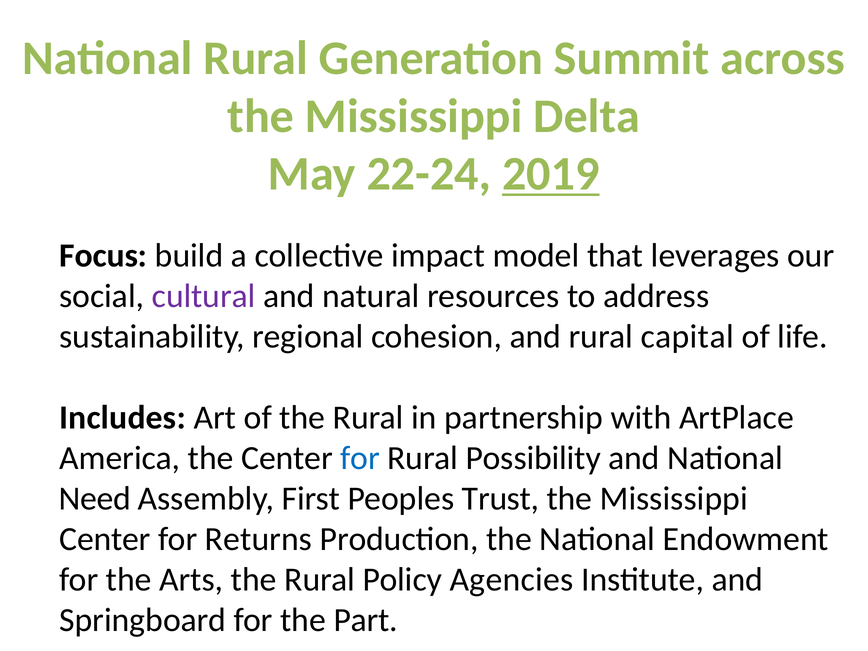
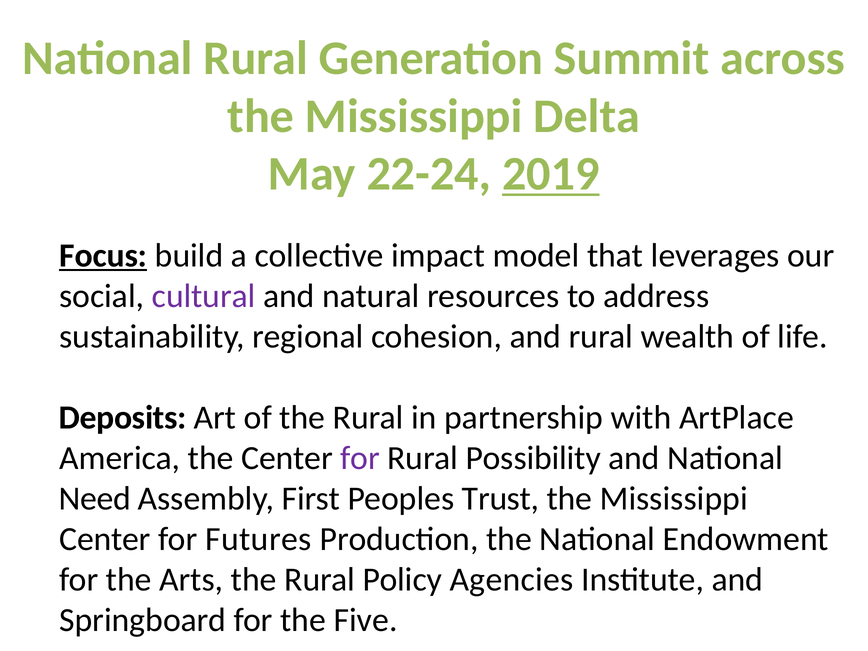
Focus underline: none -> present (103, 255)
capital: capital -> wealth (687, 337)
Includes: Includes -> Deposits (123, 418)
for colour: blue -> purple (360, 458)
Returns: Returns -> Futures (258, 539)
Part: Part -> Five (366, 620)
